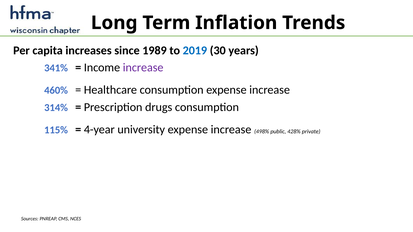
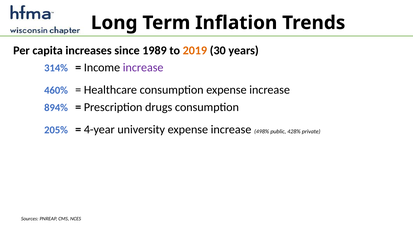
2019 colour: blue -> orange (195, 50)
341%: 341% -> 314% (56, 68)
314%: 314% -> 894% (56, 108)
115%: 115% -> 205% (56, 130)
